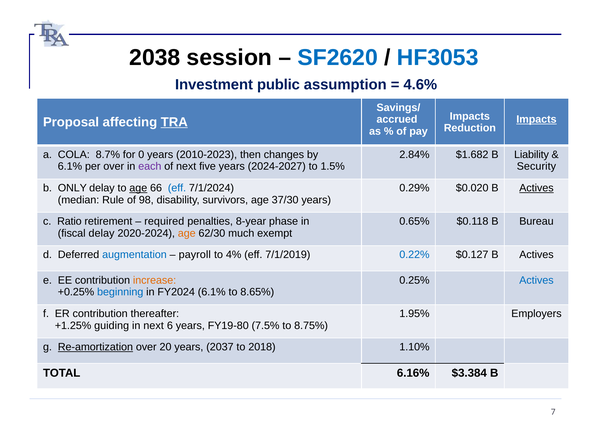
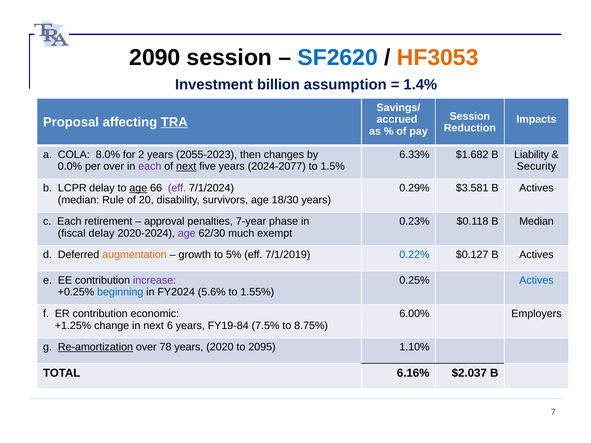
2038: 2038 -> 2090 (155, 58)
HF3053 colour: blue -> orange (438, 58)
public: public -> billion (278, 85)
4.6%: 4.6% -> 1.4% (420, 85)
Impacts: Impacts -> Session (470, 116)
Impacts underline: present -> none (536, 119)
8.7%: 8.7% -> 8.0% (108, 155)
0: 0 -> 2 (141, 155)
2010-2023: 2010-2023 -> 2055-2023 (207, 155)
2.84%: 2.84% -> 6.33% (414, 155)
6.1%: 6.1% -> 0.0% (70, 167)
next underline: none -> present (186, 167)
2024-2027: 2024-2027 -> 2024-2077 (277, 167)
ONLY: ONLY -> LCPR (72, 188)
eff colour: blue -> purple (177, 188)
$0.020: $0.020 -> $3.581 (472, 188)
Actives underline: present -> none (536, 188)
98: 98 -> 20 (146, 200)
37/30: 37/30 -> 18/30 (285, 200)
c Ratio: Ratio -> Each (69, 221)
required: required -> approval (164, 221)
8-year: 8-year -> 7-year (251, 221)
0.65%: 0.65% -> 0.23% (414, 221)
B Bureau: Bureau -> Median (537, 221)
age colour: orange -> purple (187, 233)
augmentation colour: blue -> orange (134, 255)
payroll: payroll -> growth (195, 255)
4%: 4% -> 5% (234, 255)
increase colour: orange -> purple (155, 280)
FY2024 6.1%: 6.1% -> 5.6% (212, 292)
8.65%: 8.65% -> 1.55% (257, 292)
thereafter: thereafter -> economic (155, 314)
1.95%: 1.95% -> 6.00% (414, 314)
guiding: guiding -> change (112, 326)
FY19-80: FY19-80 -> FY19-84 (228, 326)
20: 20 -> 78 (166, 347)
2037: 2037 -> 2020 (220, 347)
2018: 2018 -> 2095 (262, 347)
$3.384: $3.384 -> $2.037 (469, 373)
